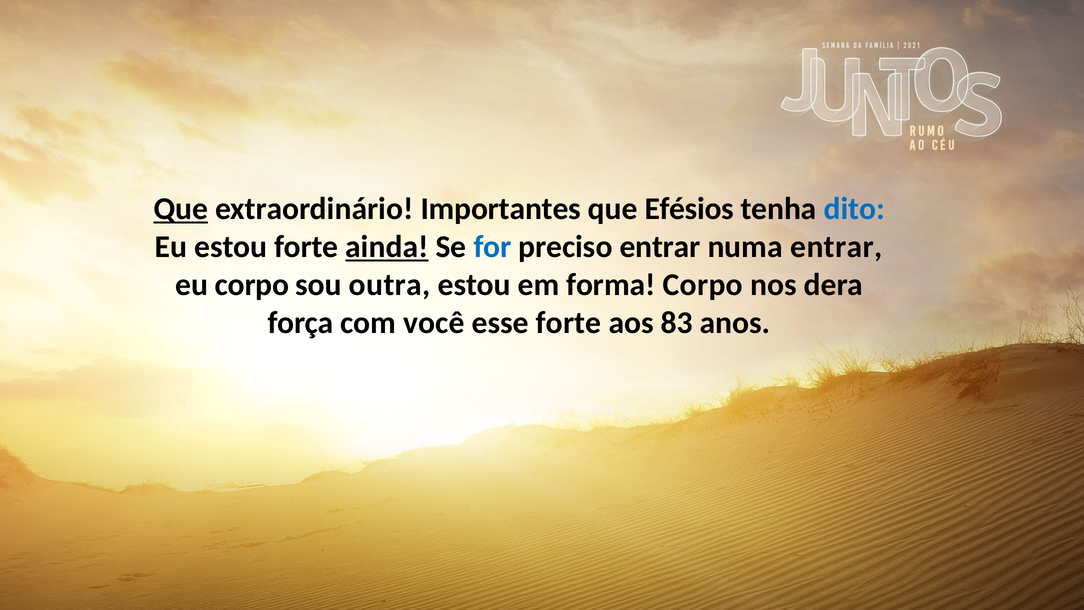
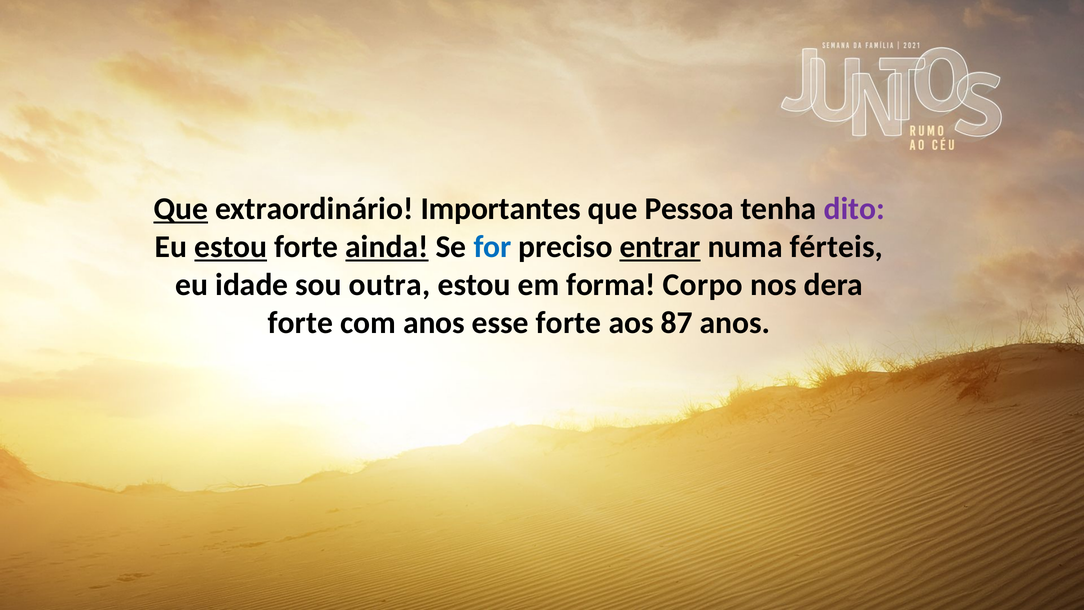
Efésios: Efésios -> Pessoa (689, 209)
dito colour: blue -> purple (854, 209)
estou underline: none -> present (231, 247)
entrar underline: none -> present (660, 247)
numa entrar: entrar -> férteis (836, 247)
eu corpo: corpo -> idade (252, 285)
força: força -> forte (300, 323)
com você: você -> anos (434, 323)
83: 83 -> 87 (677, 323)
